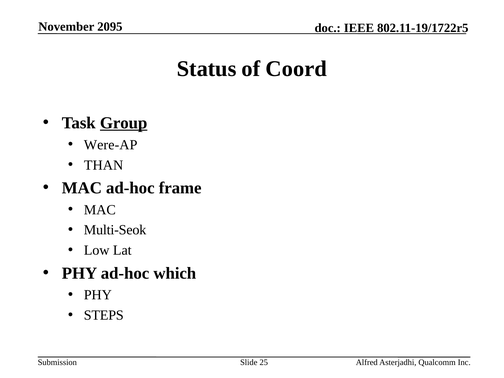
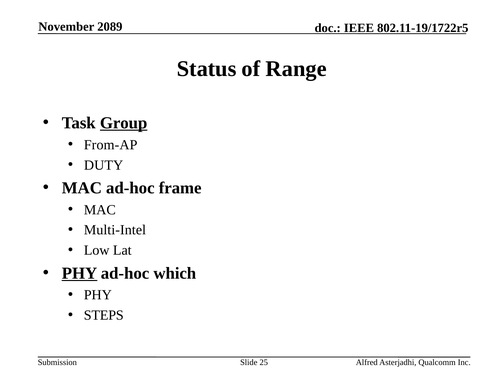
2095: 2095 -> 2089 (110, 27)
Coord: Coord -> Range (296, 69)
Were-AP: Were-AP -> From-AP (111, 145)
THAN: THAN -> DUTY (104, 165)
Multi-Seok: Multi-Seok -> Multi-Intel (115, 230)
PHY underline: none -> present (80, 273)
